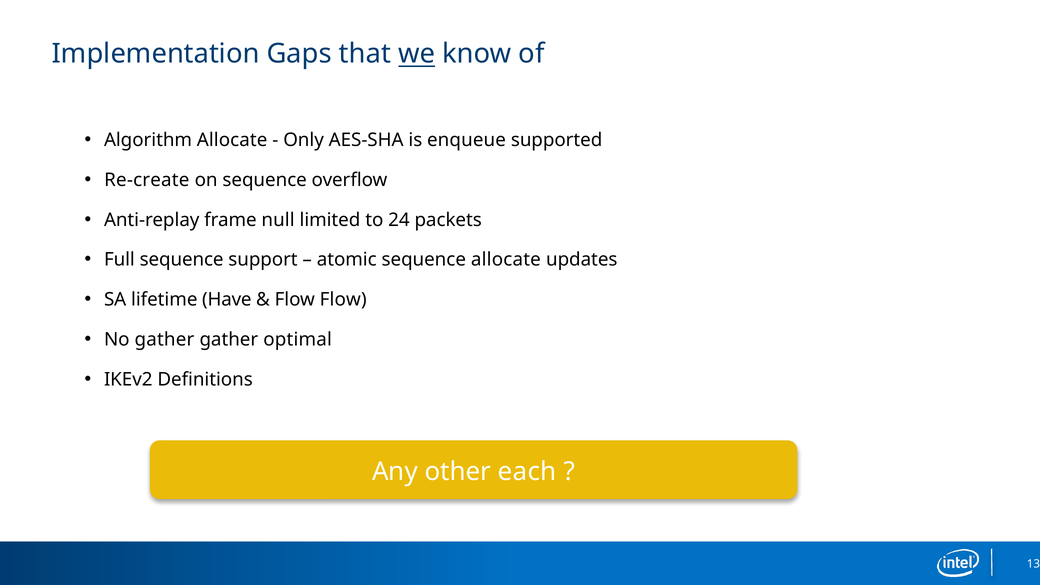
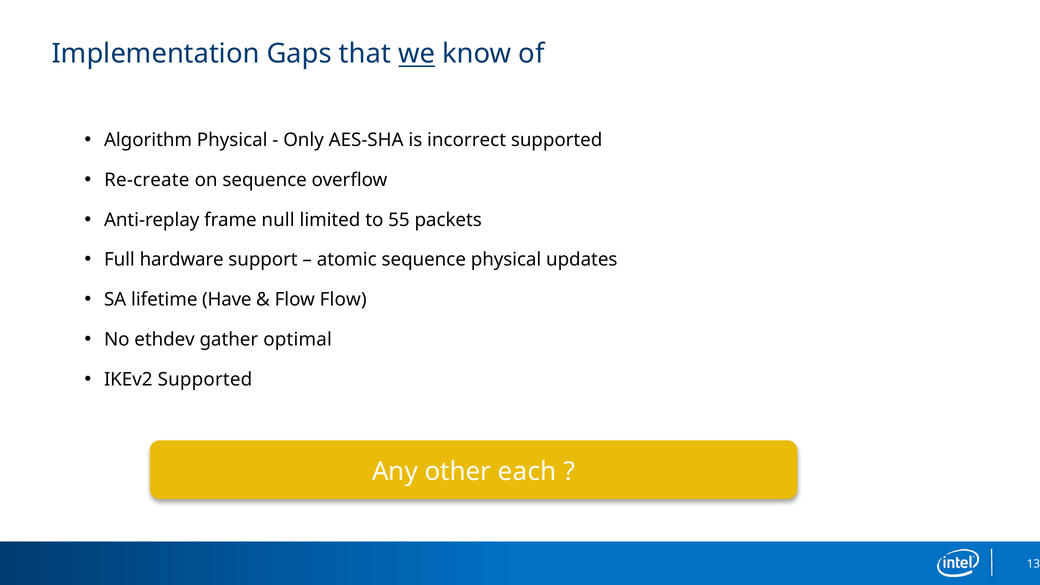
Algorithm Allocate: Allocate -> Physical (232, 140)
enqueue: enqueue -> incorrect (467, 140)
24: 24 -> 55 (399, 220)
Full sequence: sequence -> hardware (182, 260)
sequence allocate: allocate -> physical (506, 260)
No gather: gather -> ethdev (165, 340)
IKEv2 Definitions: Definitions -> Supported (205, 379)
